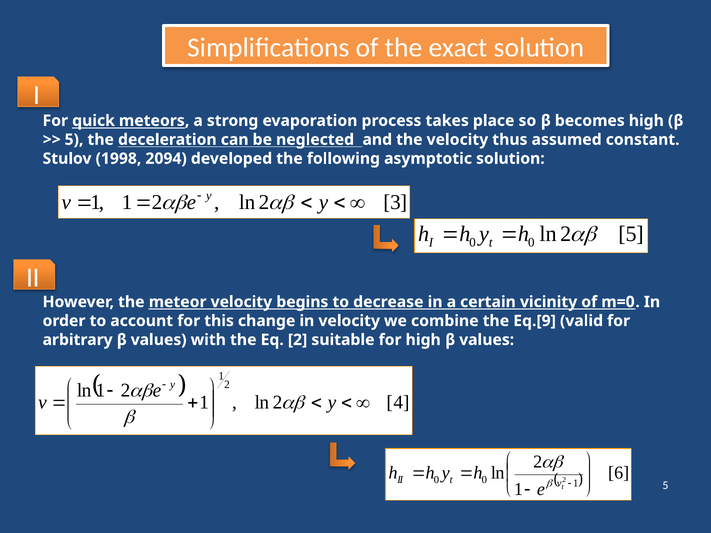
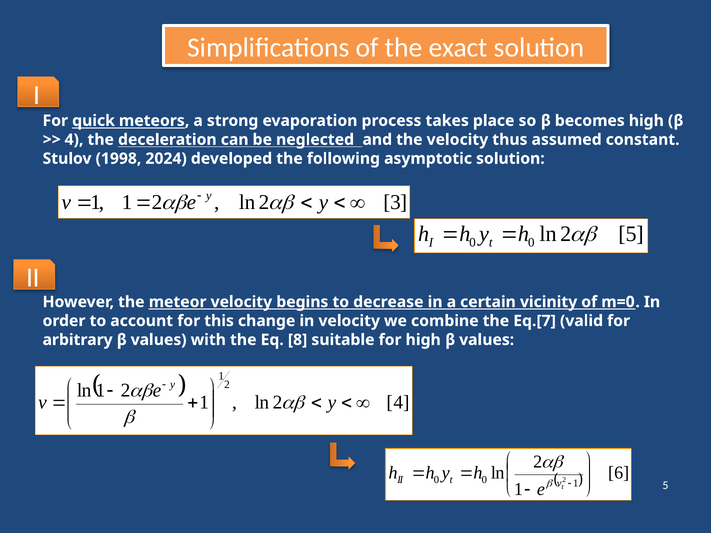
5: 5 -> 4 (74, 140)
2094: 2094 -> 2024 (166, 159)
Eq.[9: Eq.[9 -> Eq.[7 (535, 321)
Eq 2: 2 -> 8 (298, 340)
